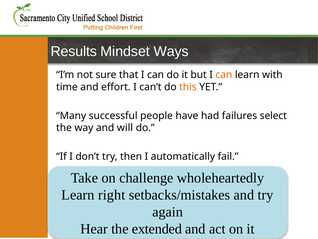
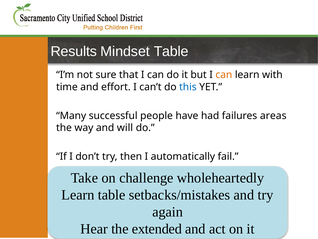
Mindset Ways: Ways -> Table (171, 51)
this colour: orange -> blue (188, 87)
select: select -> areas (273, 115)
Learn right: right -> table (112, 194)
